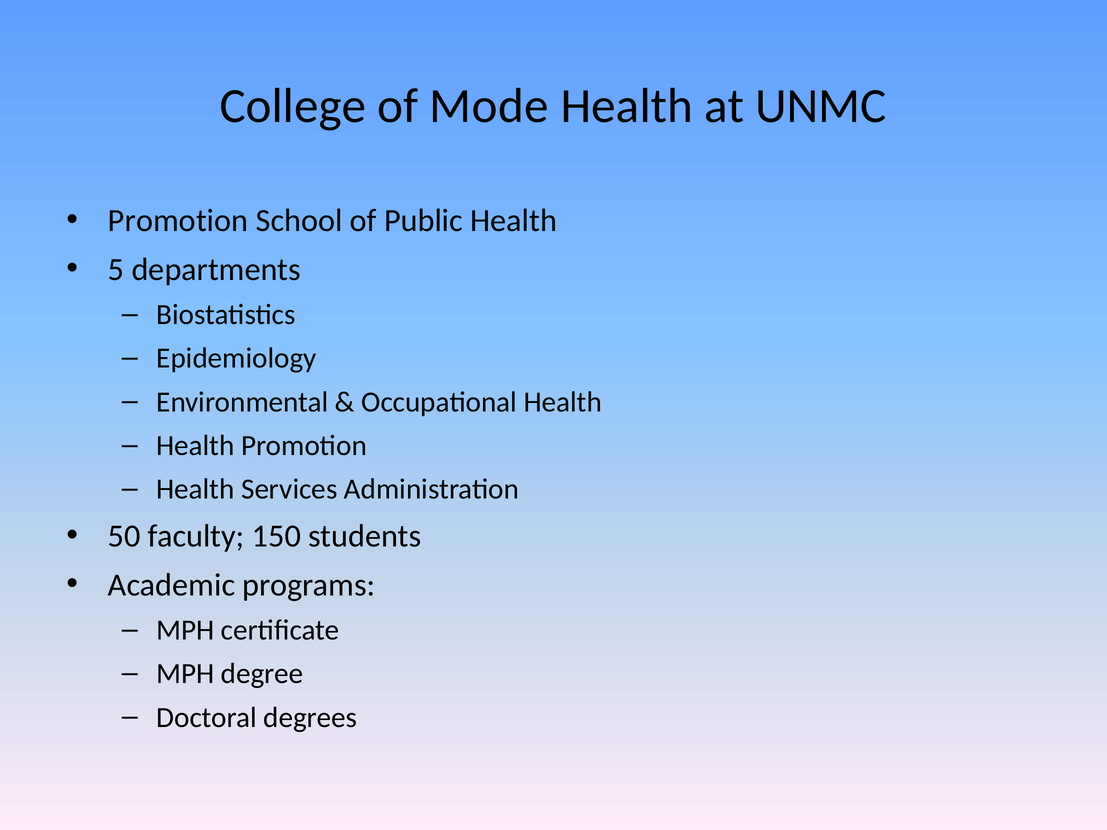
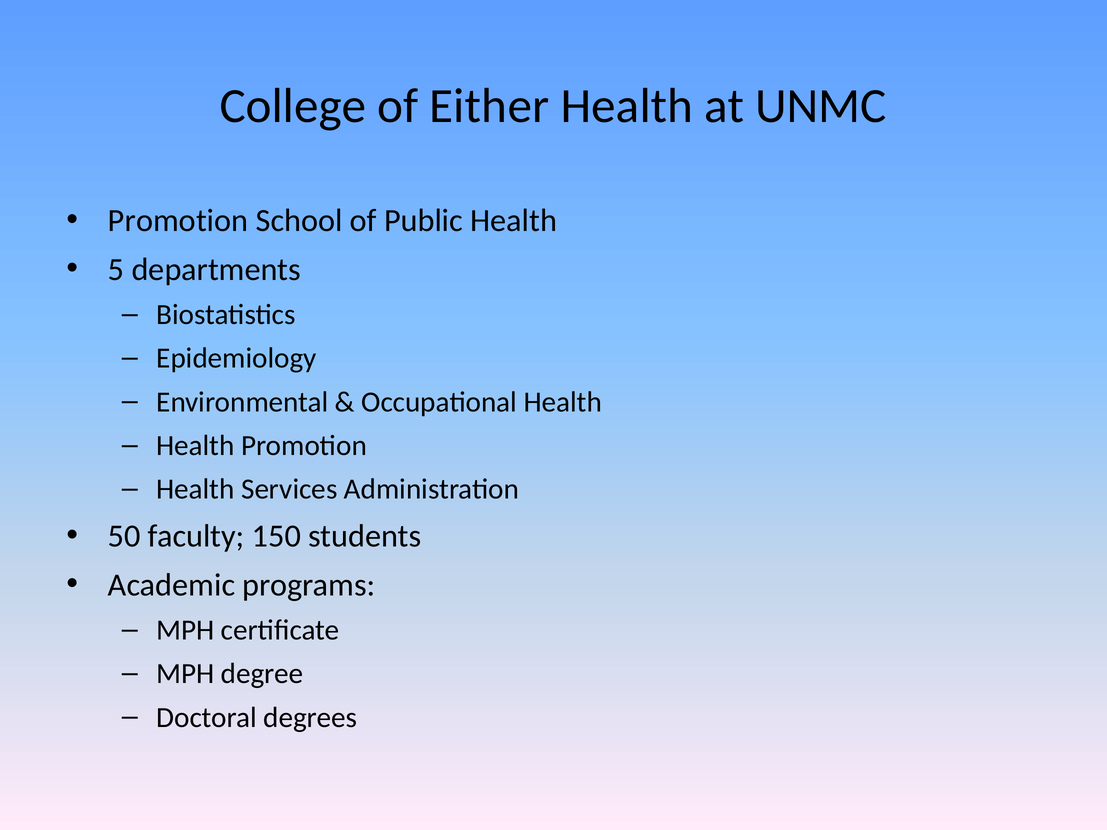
Mode: Mode -> Either (489, 106)
